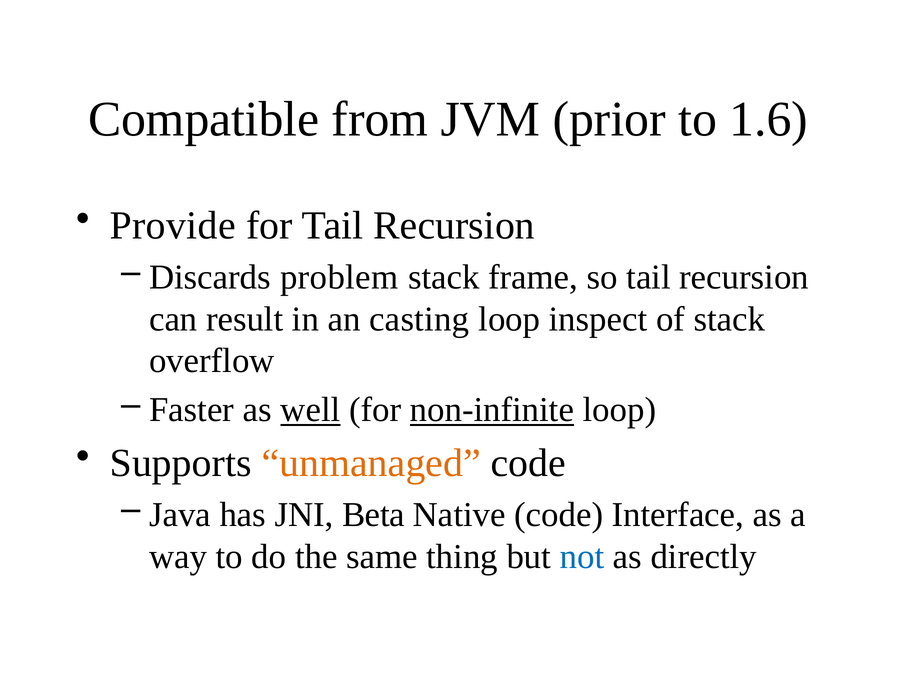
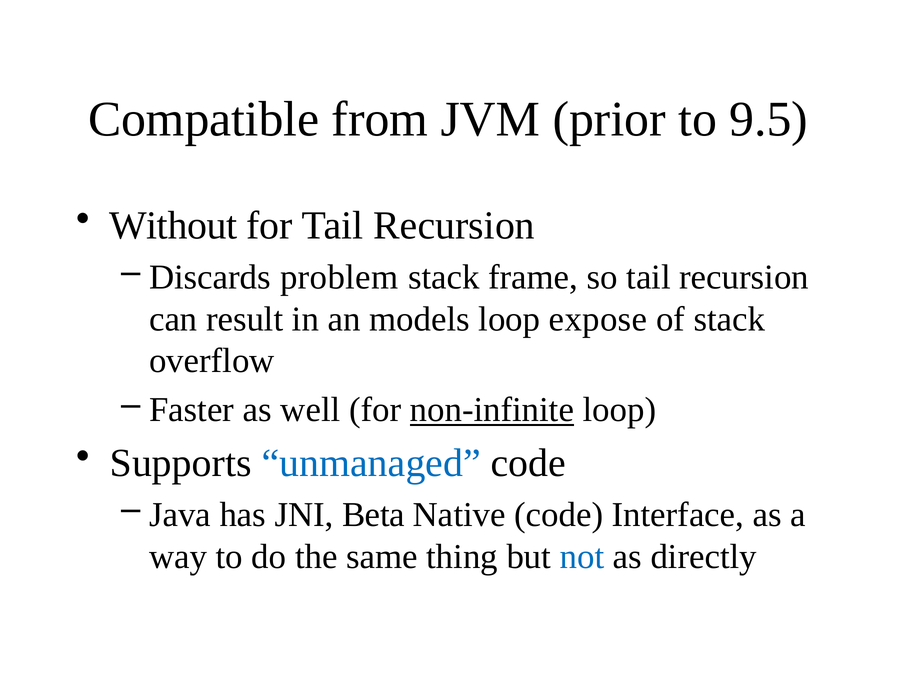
1.6: 1.6 -> 9.5 (769, 119)
Provide: Provide -> Without (173, 226)
casting: casting -> models (419, 319)
inspect: inspect -> expose (598, 319)
well underline: present -> none (310, 410)
unmanaged colour: orange -> blue (371, 463)
